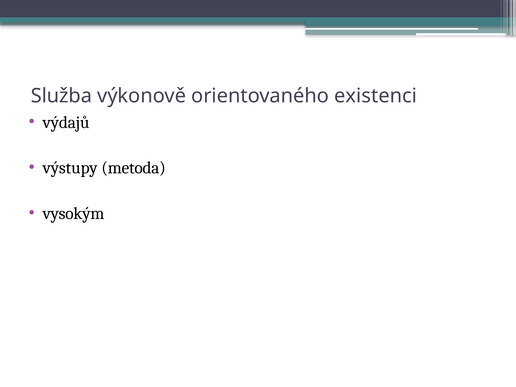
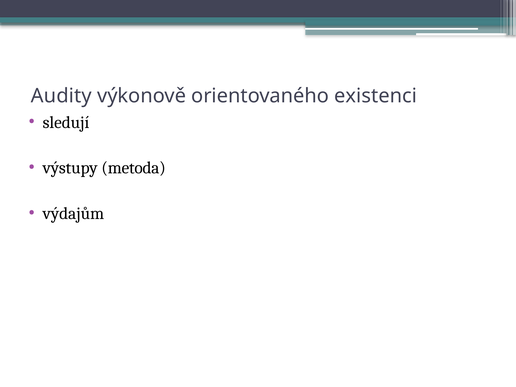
Služba: Služba -> Audity (61, 96)
výdajů: výdajů -> sledují (66, 122)
vysokým: vysokým -> výdajům (73, 214)
